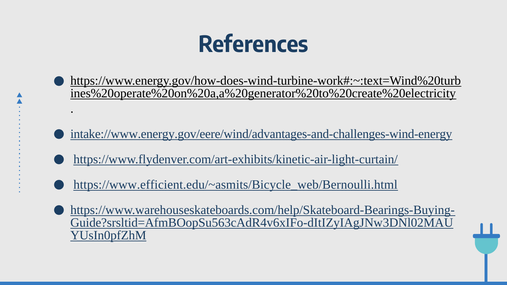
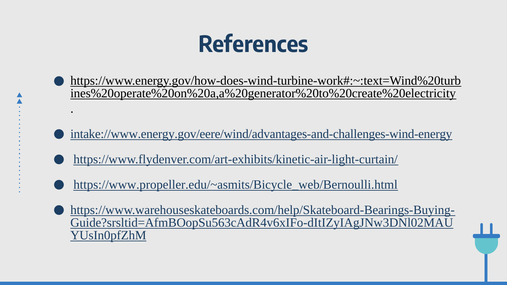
https://www.efficient.edu/~asmits/Bicycle_web/Bernoulli.html: https://www.efficient.edu/~asmits/Bicycle_web/Bernoulli.html -> https://www.propeller.edu/~asmits/Bicycle_web/Bernoulli.html (236, 185)
